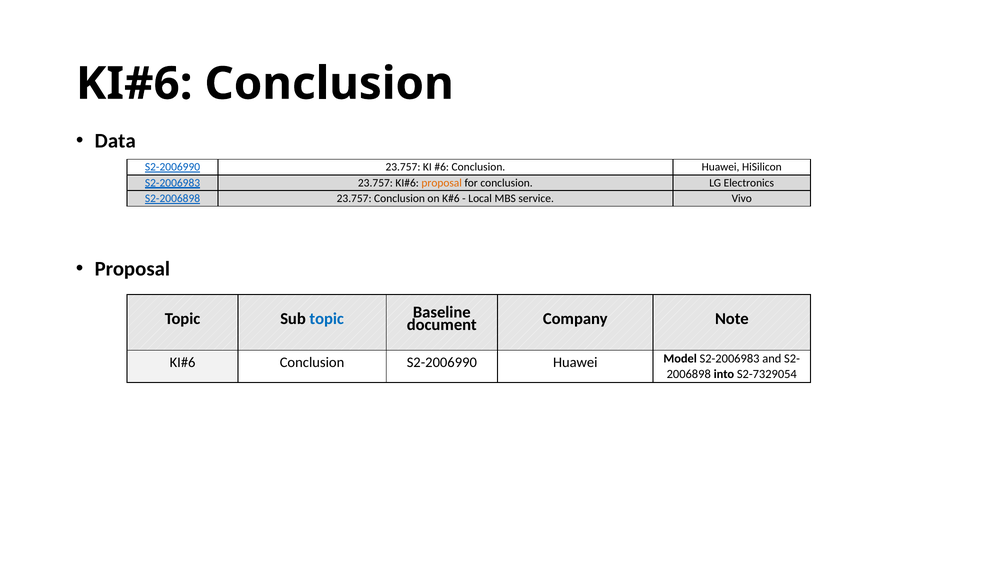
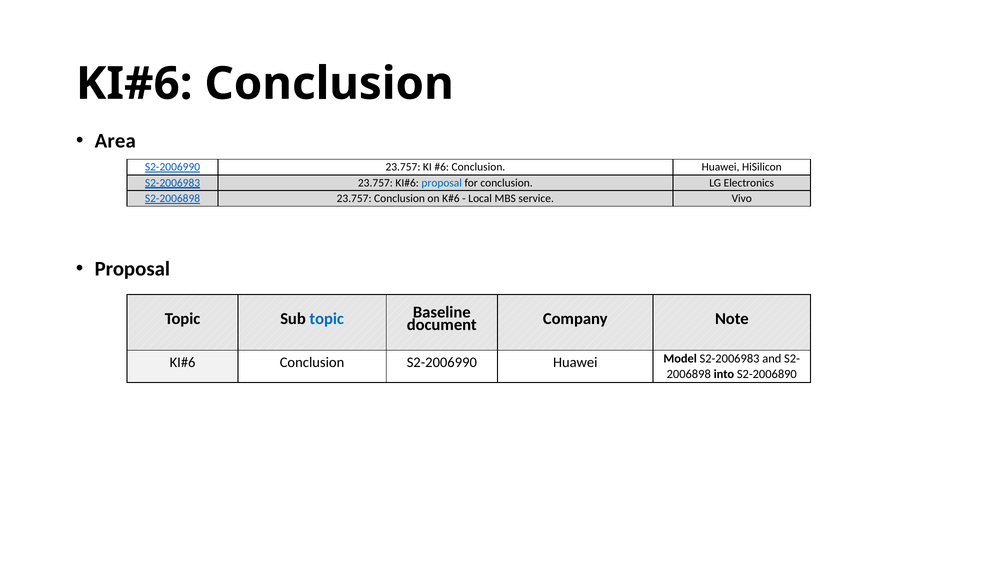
Data: Data -> Area (115, 141)
proposal colour: orange -> blue (442, 183)
S2-7329054: S2-7329054 -> S2-2006890 (767, 374)
